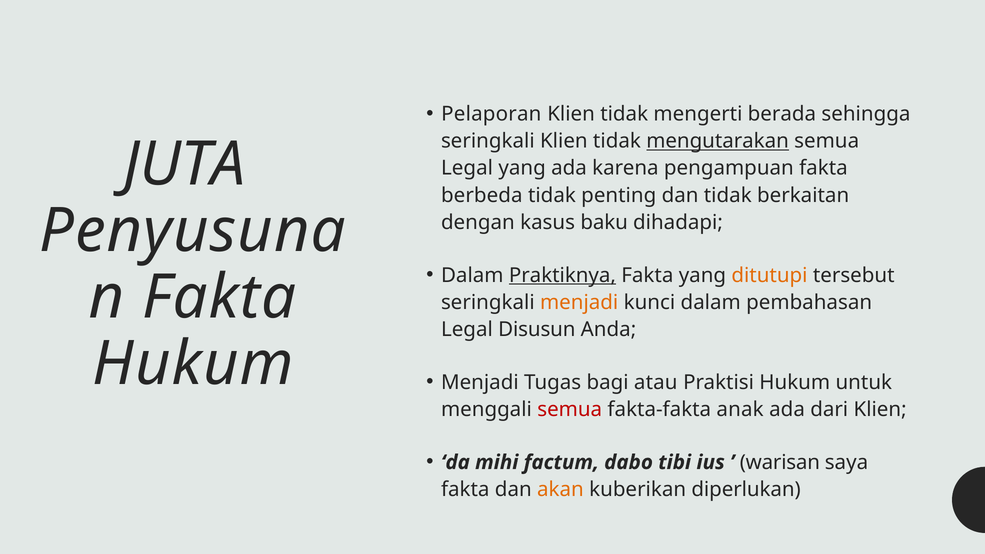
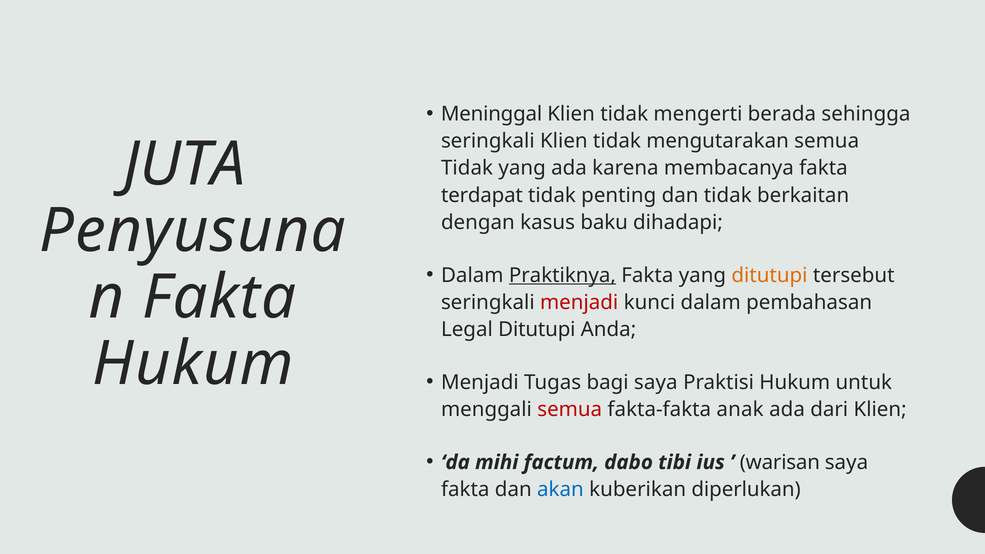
Pelaporan: Pelaporan -> Meninggal (492, 114)
mengutarakan underline: present -> none (718, 141)
Legal: Legal -> Tidak (467, 168)
pengampuan: pengampuan -> membacanya (729, 168)
berbeda: berbeda -> terdapat (482, 195)
menjadi colour: orange -> red (579, 302)
Legal Disusun: Disusun -> Ditutupi (537, 329)
bagi atau: atau -> saya (656, 382)
akan colour: orange -> blue (560, 489)
